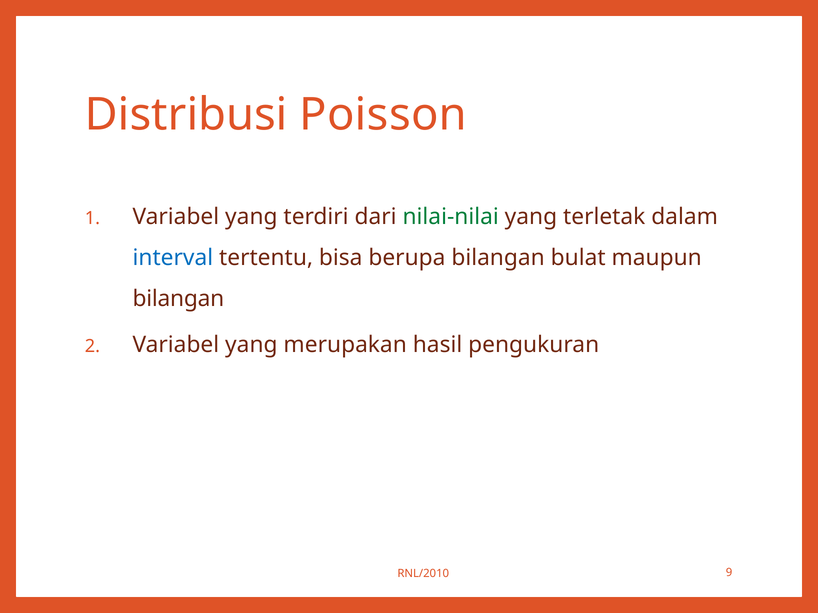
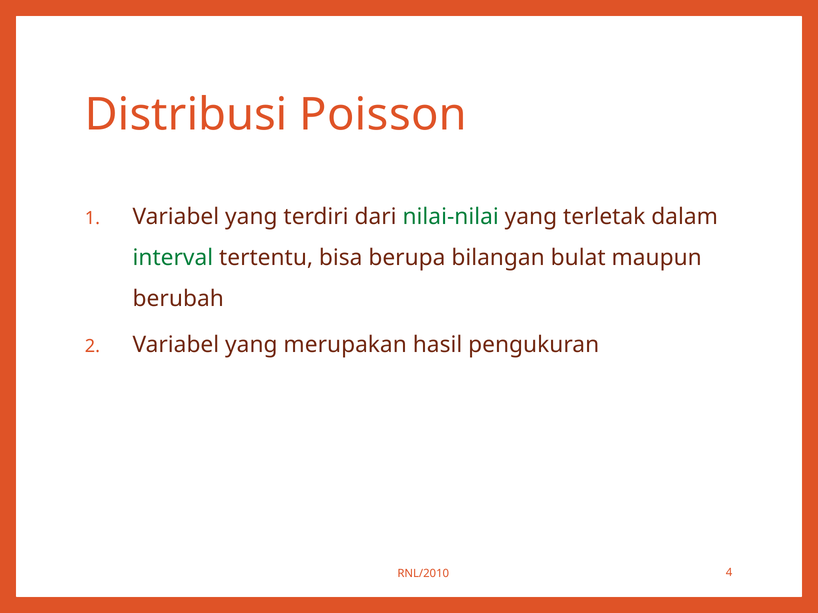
interval colour: blue -> green (173, 258)
bilangan: bilangan -> berubah (178, 299)
9: 9 -> 4 (729, 573)
